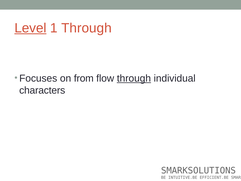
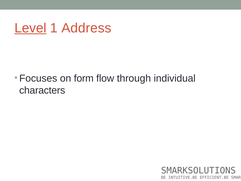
1 Through: Through -> Address (86, 28)
from: from -> form (84, 78)
through underline: present -> none (134, 78)
